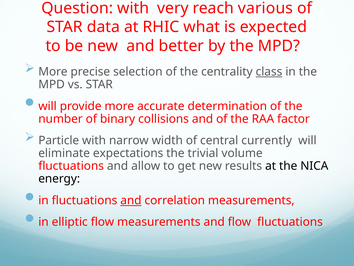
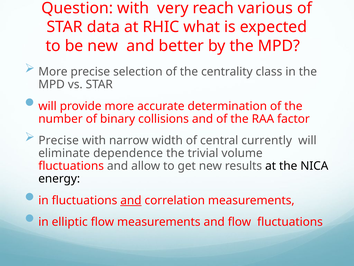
class underline: present -> none (269, 72)
Particle: Particle -> Precise (59, 140)
expectations: expectations -> dependence (128, 153)
